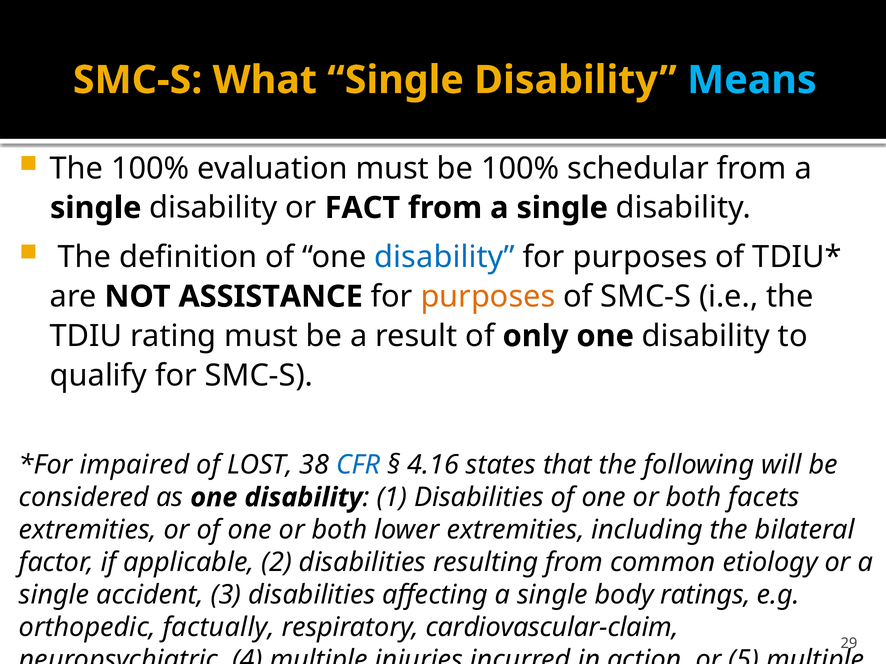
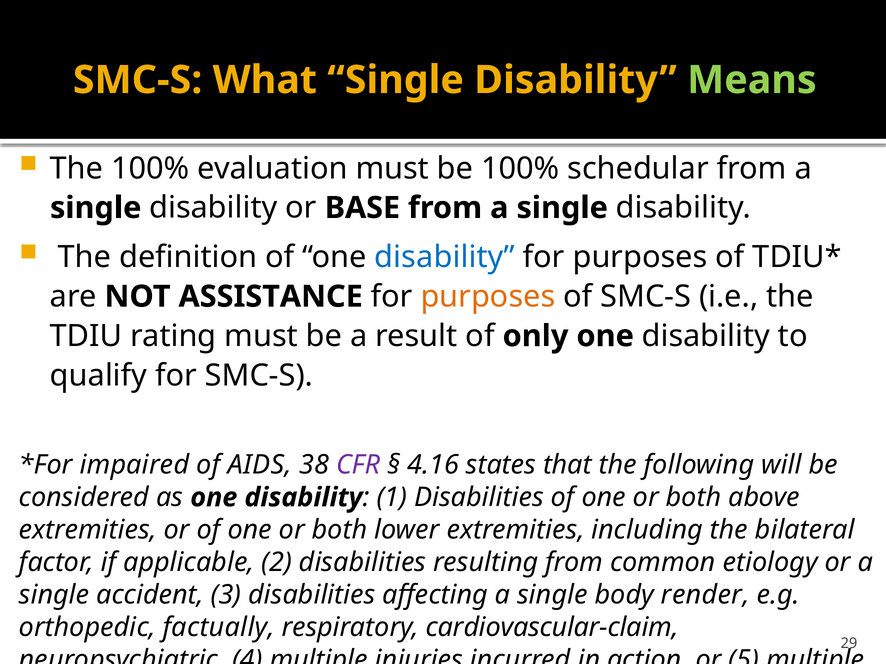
Means colour: light blue -> light green (752, 80)
FACT: FACT -> BASE (362, 208)
LOST: LOST -> AIDS (260, 465)
CFR colour: blue -> purple (358, 465)
facets: facets -> above (764, 498)
ratings: ratings -> render (705, 595)
